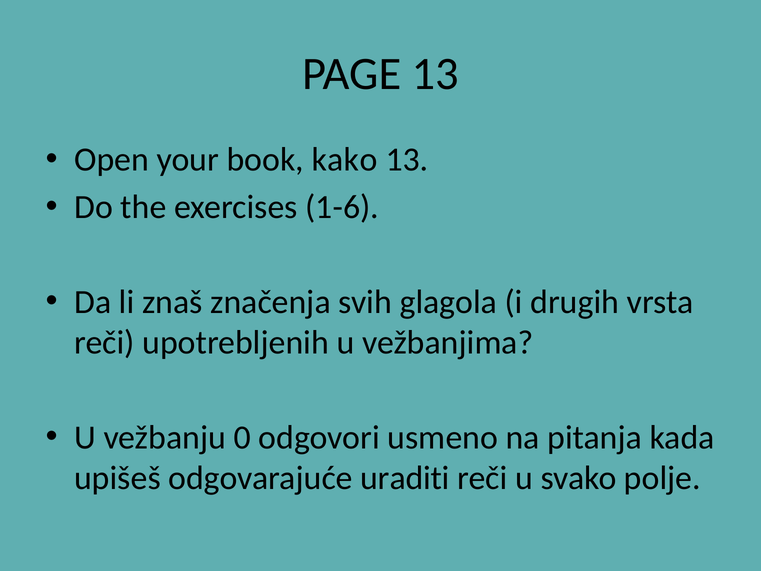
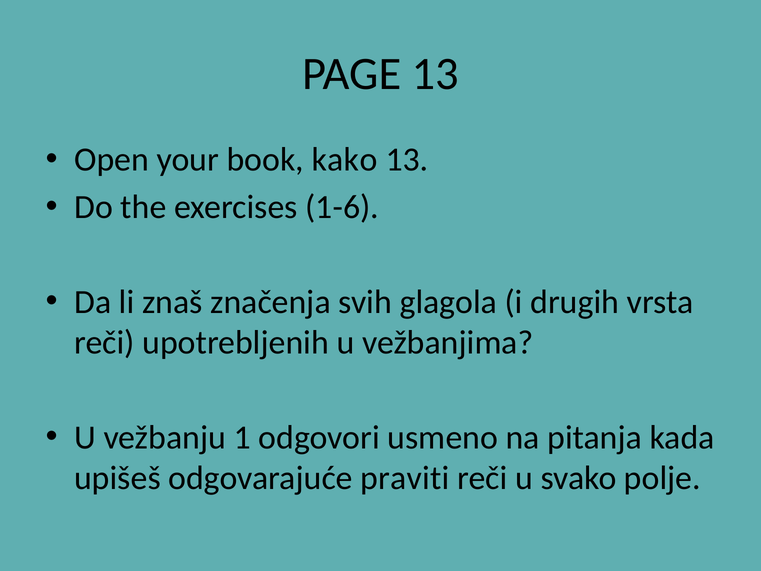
0: 0 -> 1 (242, 437)
uraditi: uraditi -> praviti (405, 478)
